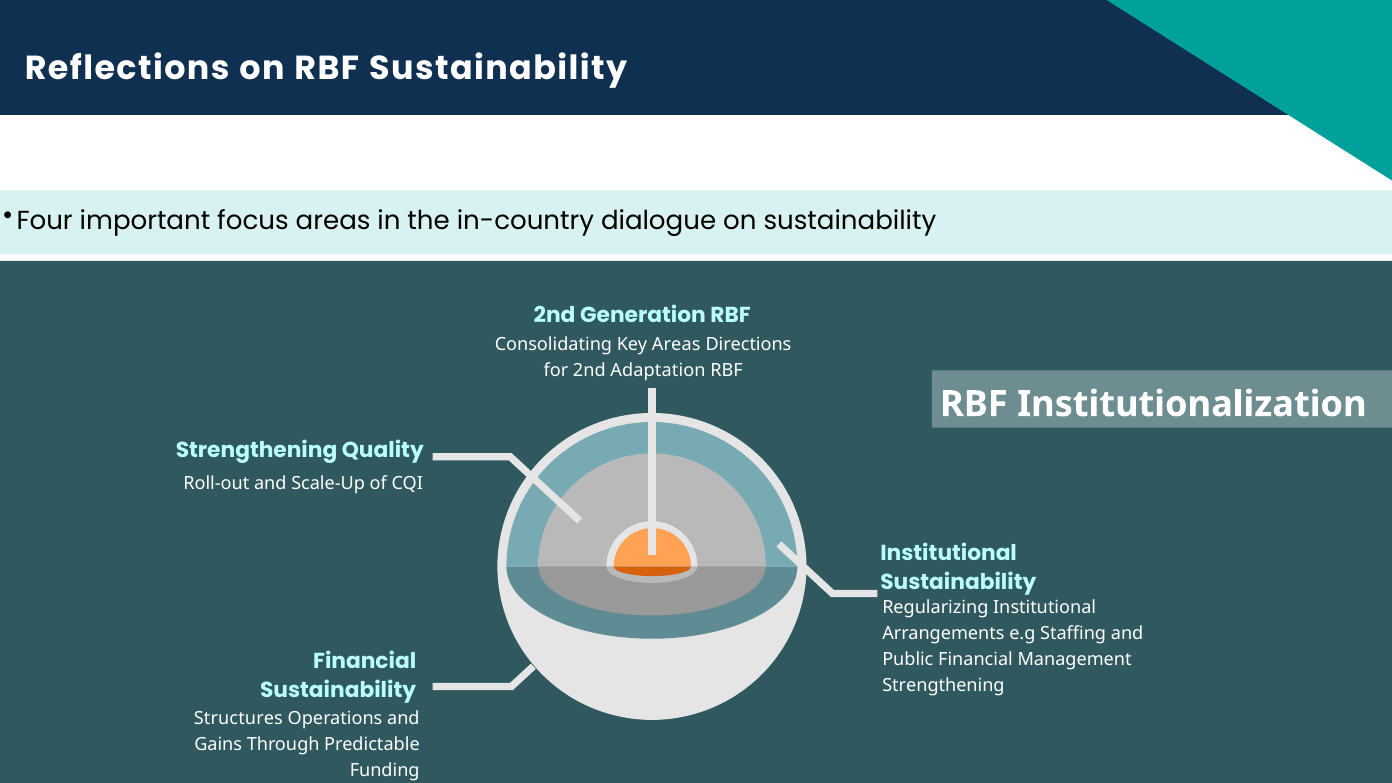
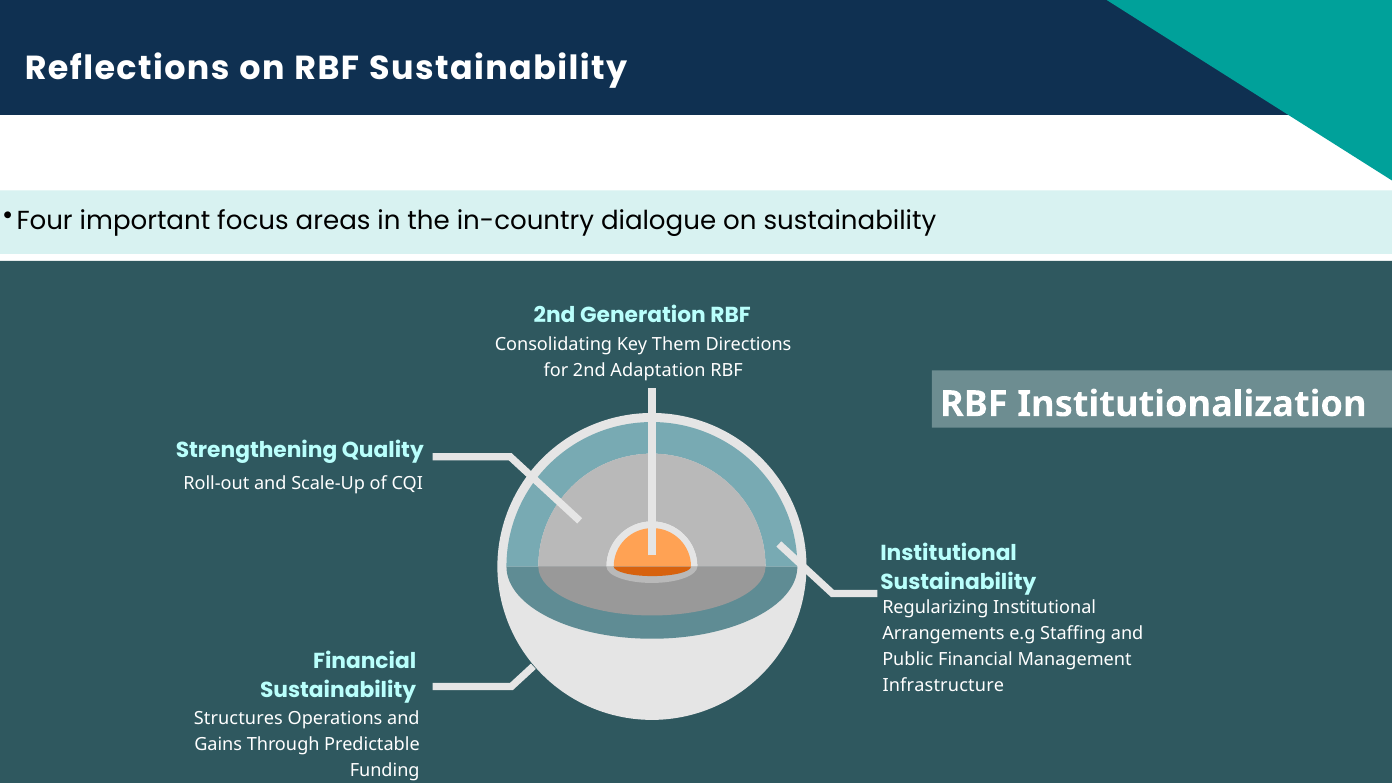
Key Areas: Areas -> Them (676, 345)
Strengthening: Strengthening -> Infrastructure (943, 686)
